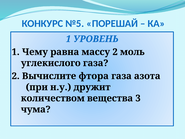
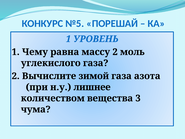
фтора: фтора -> зимой (94, 76)
дружит: дружит -> лишнее (92, 87)
